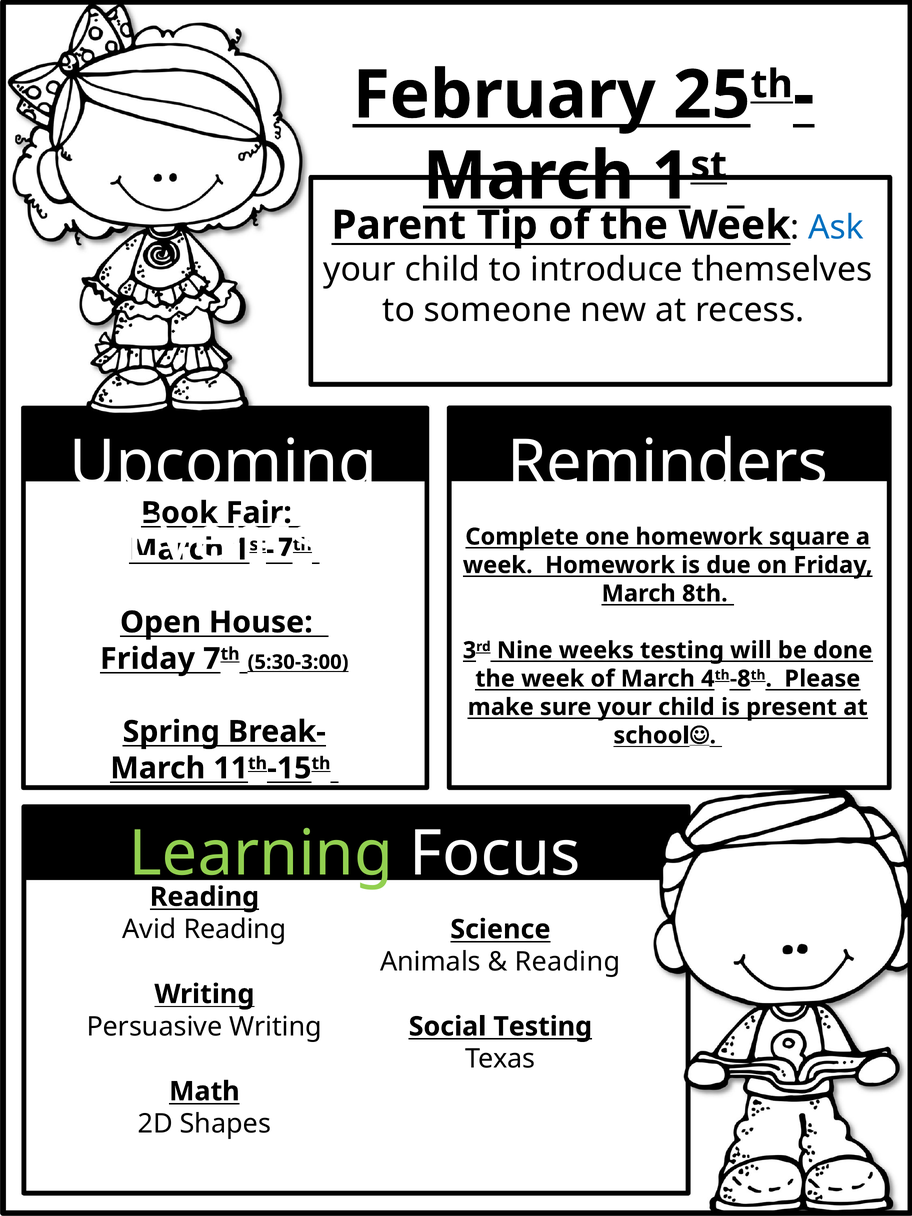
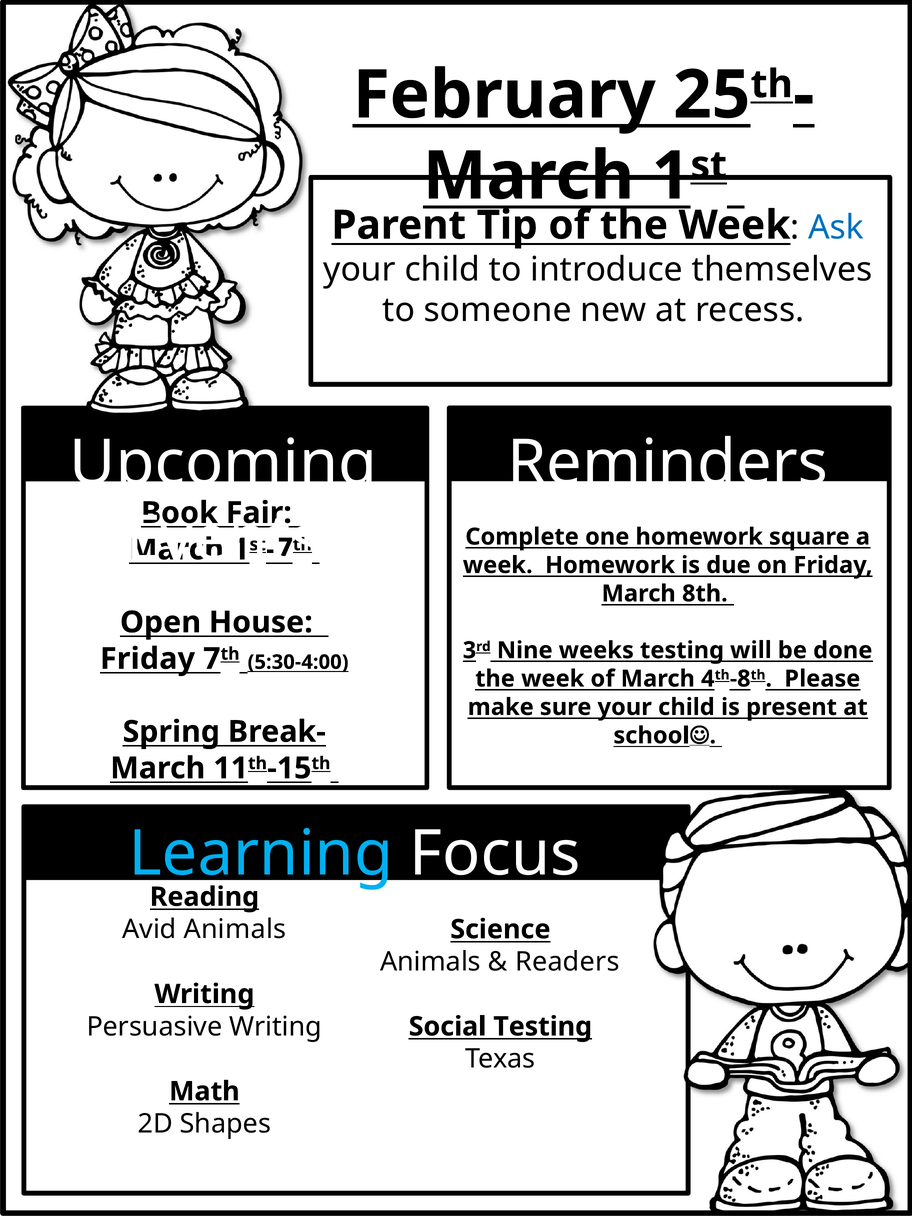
5:30-3:00: 5:30-3:00 -> 5:30-4:00 (298, 662)
Learning colour: light green -> light blue (261, 854)
Avid Reading: Reading -> Animals (235, 929)
Reading: Reading -> Readers (567, 962)
